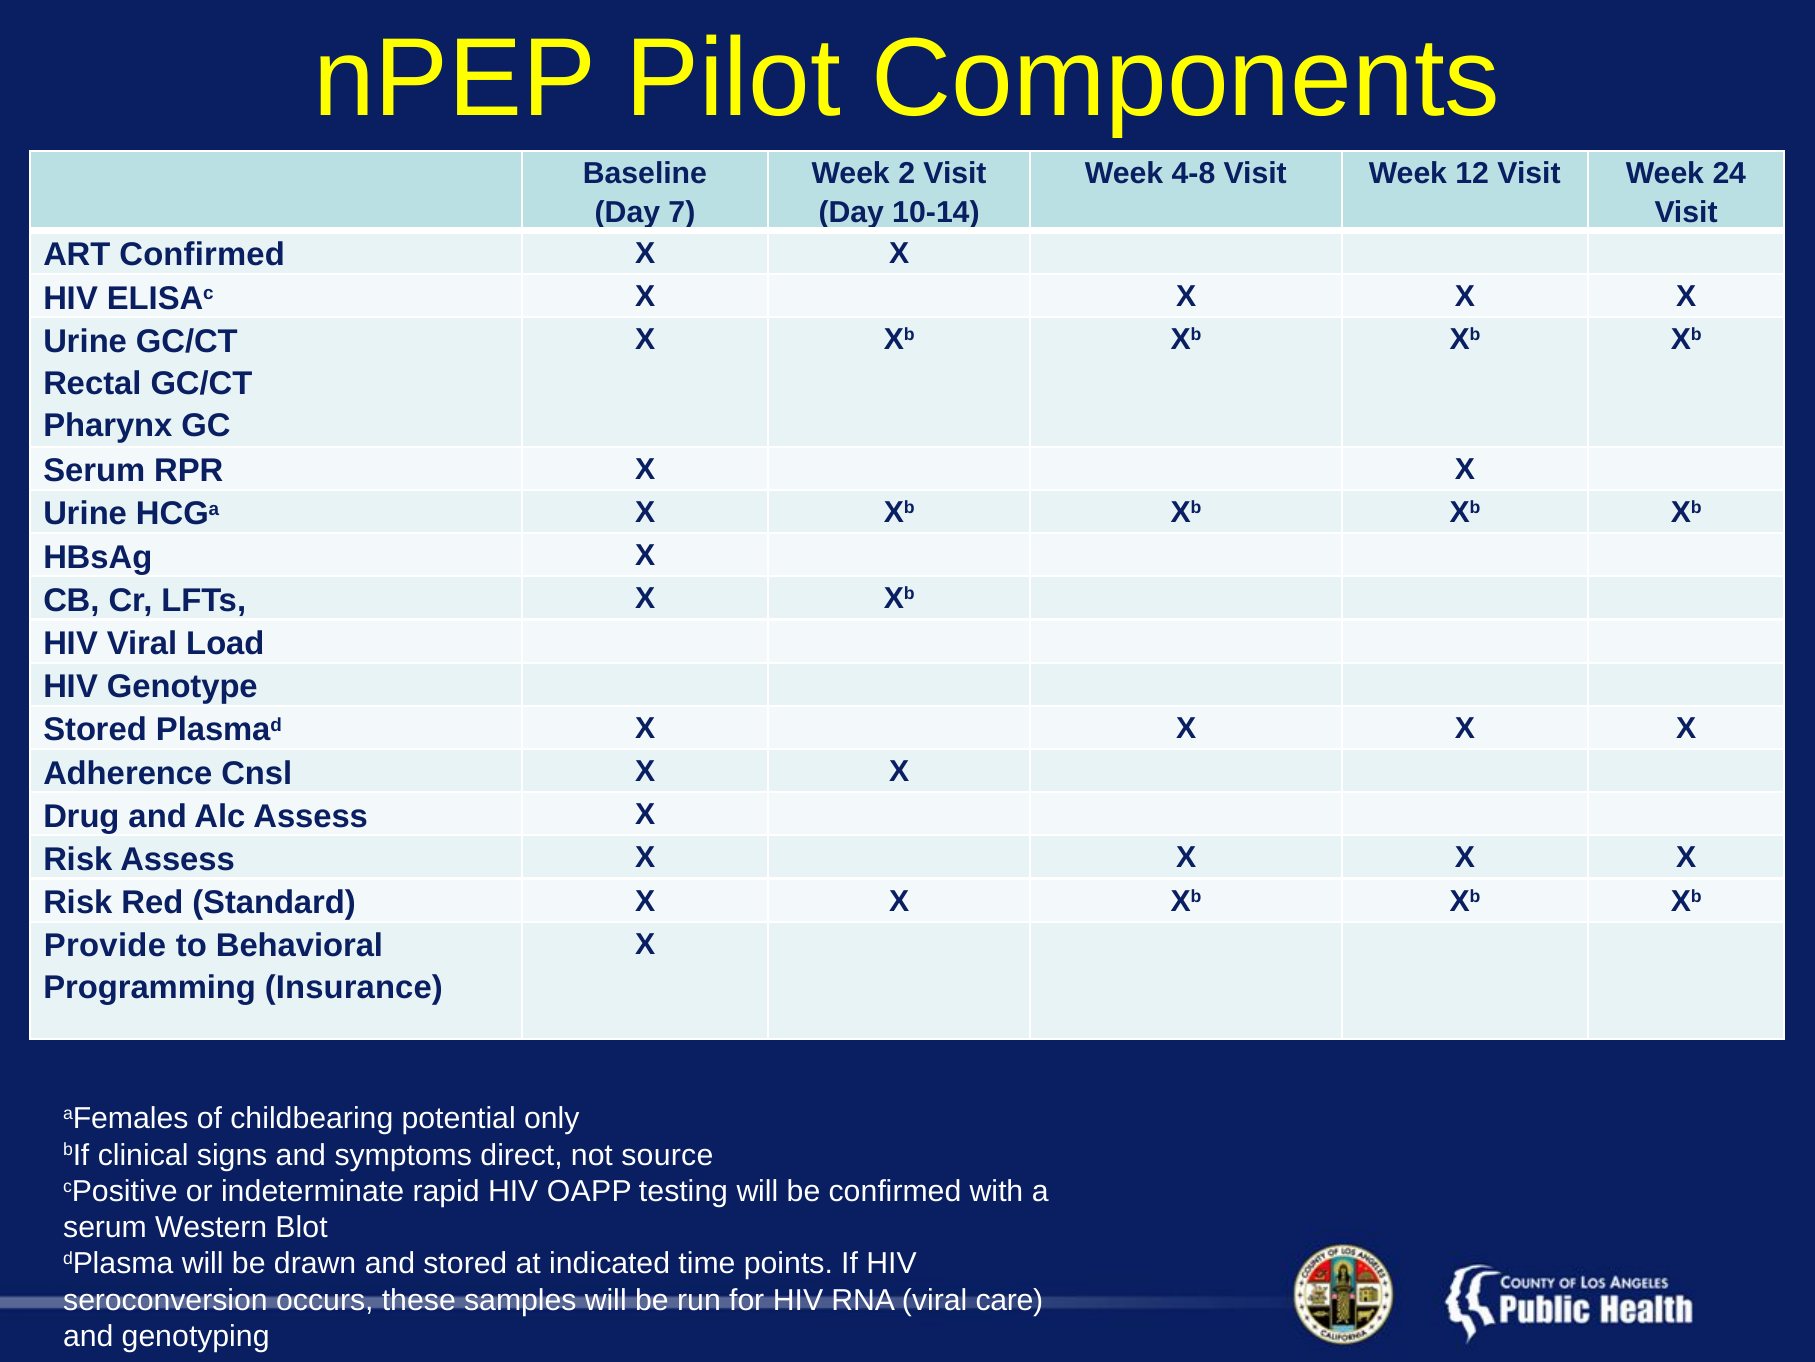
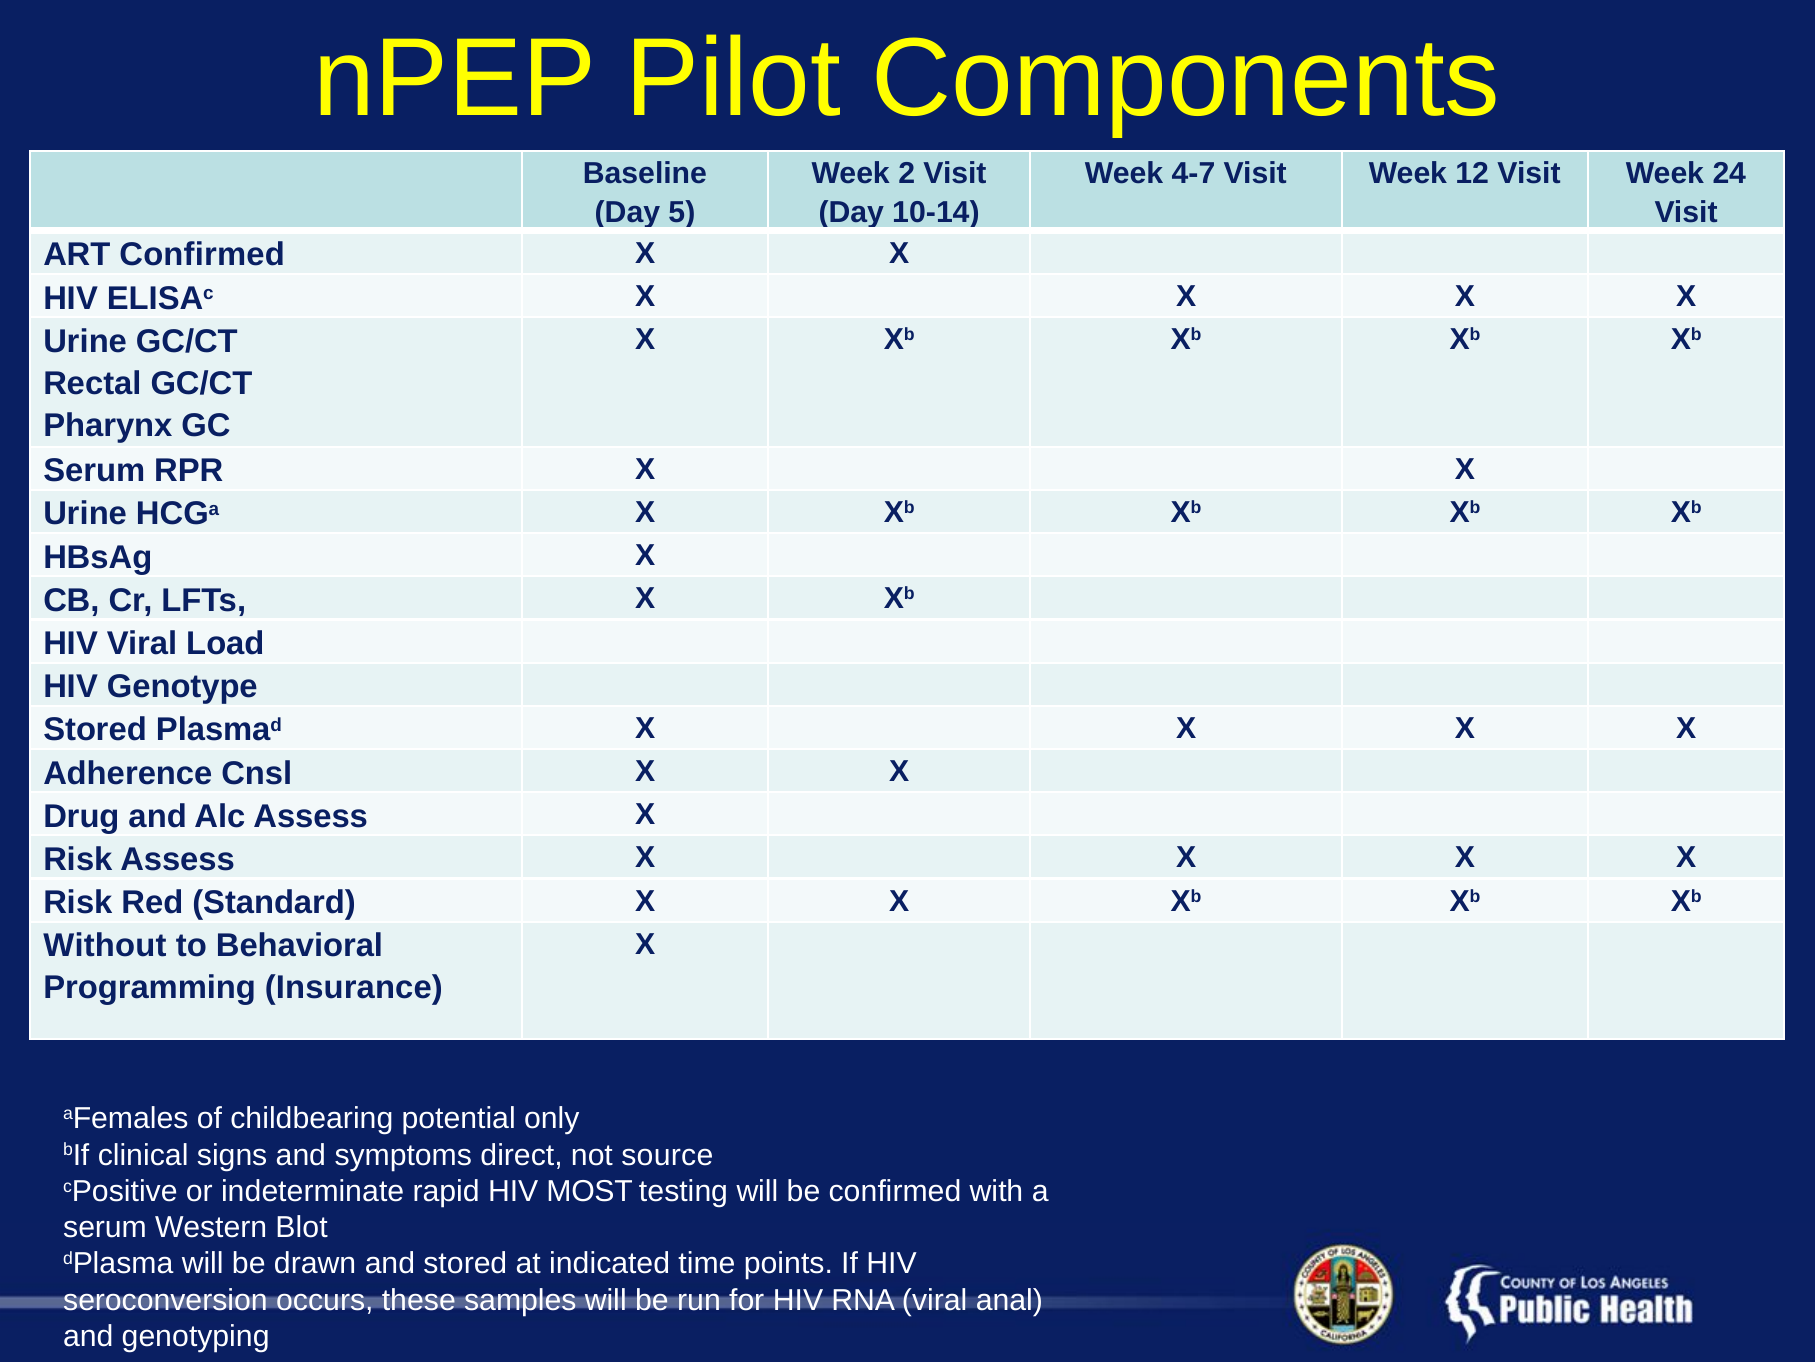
4-8: 4-8 -> 4-7 (1194, 174)
7: 7 -> 5 (682, 213)
Provide: Provide -> Without (105, 945)
OAPP: OAPP -> MOST (590, 1191)
care: care -> anal (1009, 1300)
